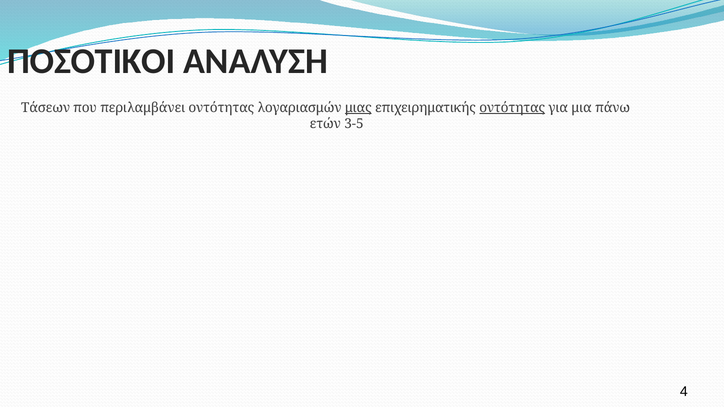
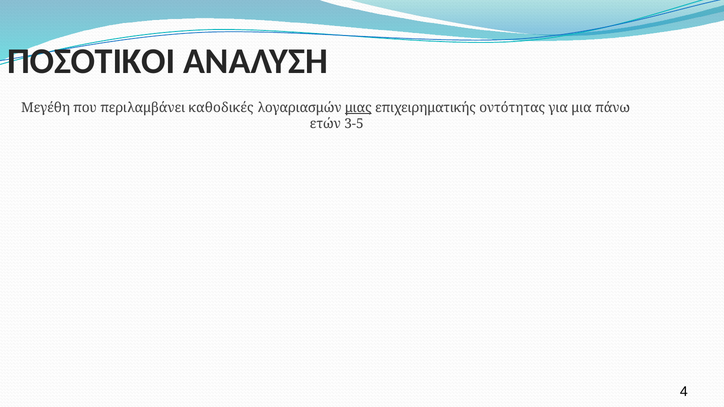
Τάσεων: Τάσεων -> Μεγέθη (46, 108)
περιλαμβάνει οντότητας: οντότητας -> καθοδικές (221, 108)
οντότητας underline: present -> none (512, 108)
